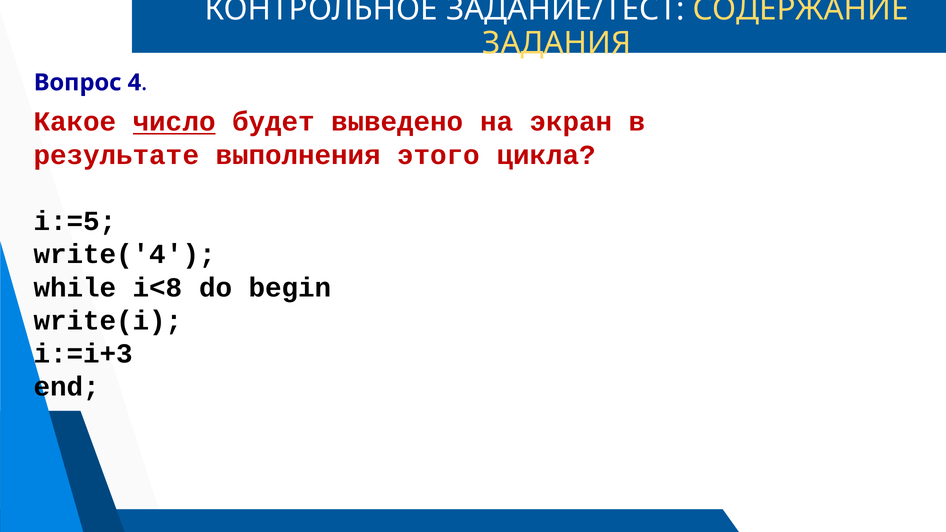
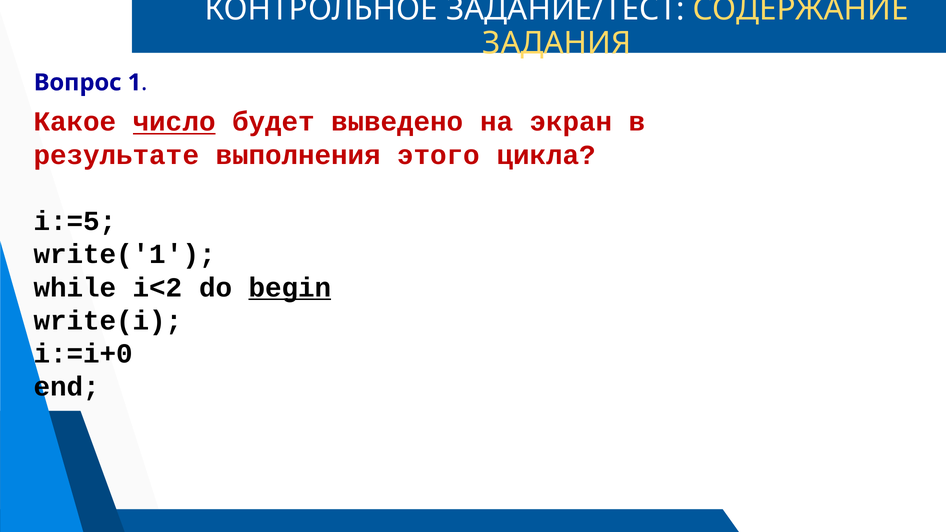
4: 4 -> 1 (134, 83)
write('4: write('4 -> write('1 (125, 254)
i<8: i<8 -> i<2 (158, 288)
begin underline: none -> present (290, 288)
i:=i+3: i:=i+3 -> i:=i+0 (83, 354)
